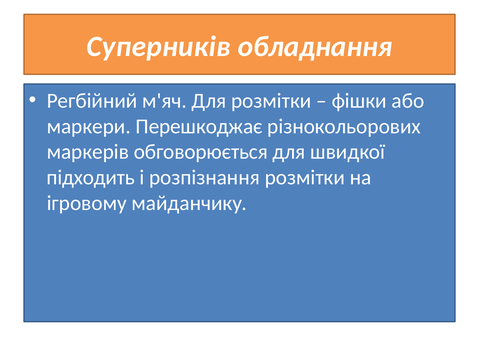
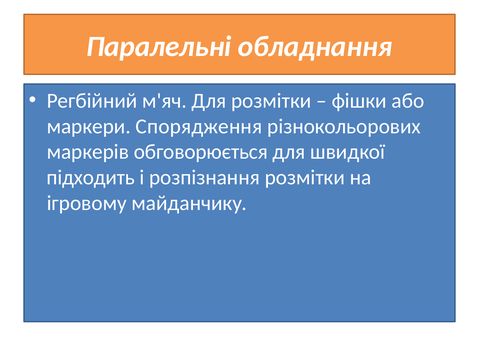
Суперників: Суперників -> Паралельні (159, 46)
Перешкоджає: Перешкоджає -> Спорядження (199, 126)
